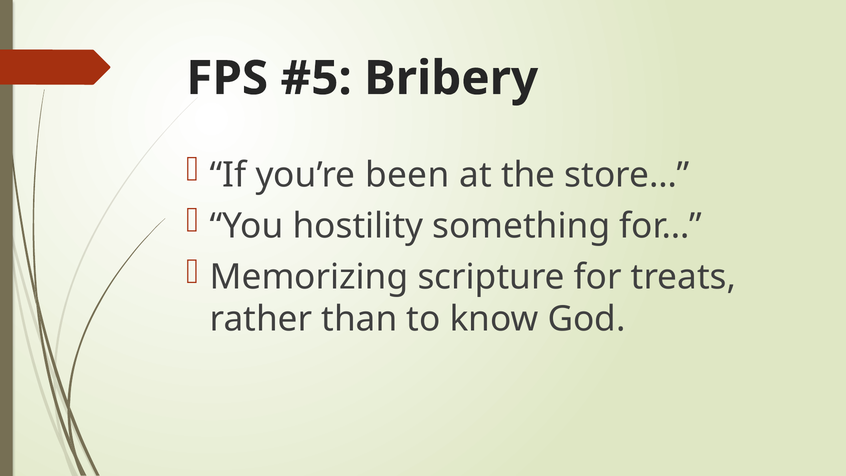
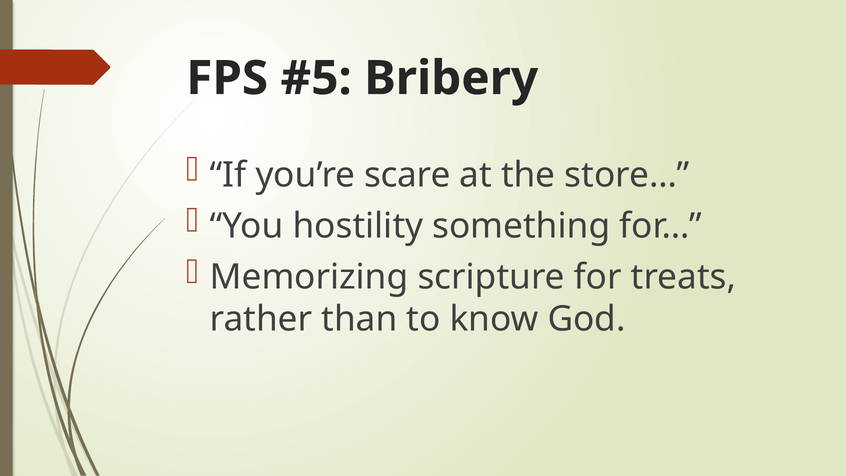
been: been -> scare (408, 175)
